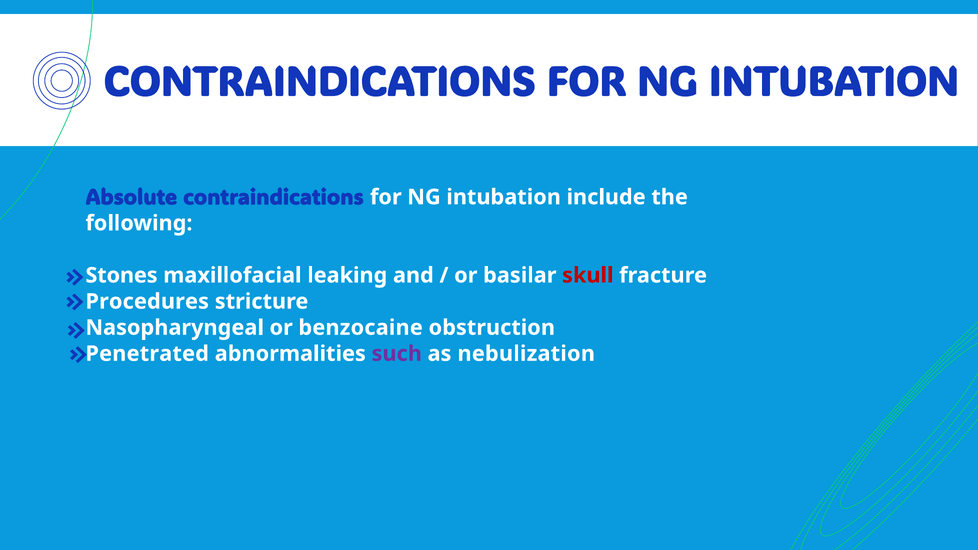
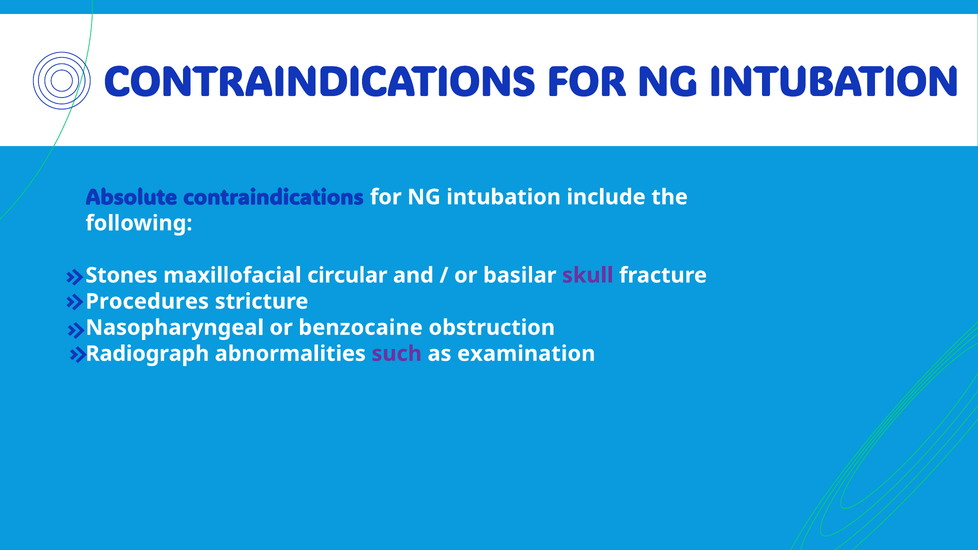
leaking: leaking -> circular (347, 275)
skull colour: red -> purple (588, 275)
Penetrated: Penetrated -> Radiograph (147, 354)
nebulization: nebulization -> examination (526, 354)
